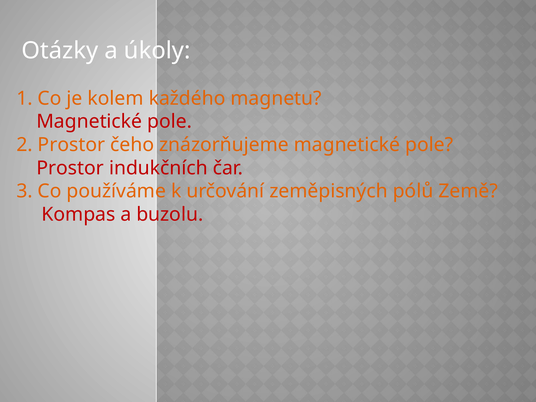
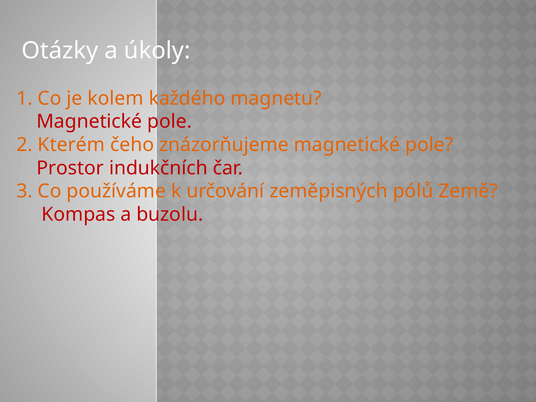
2 Prostor: Prostor -> Kterém (71, 145)
